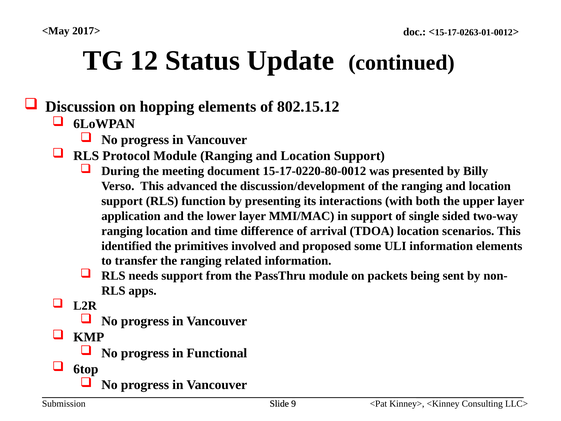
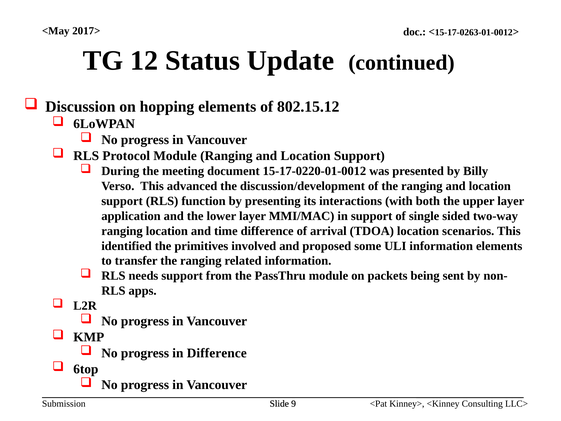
15-17-0220-80-0012: 15-17-0220-80-0012 -> 15-17-0220-01-0012 (314, 171)
in Functional: Functional -> Difference (217, 353)
